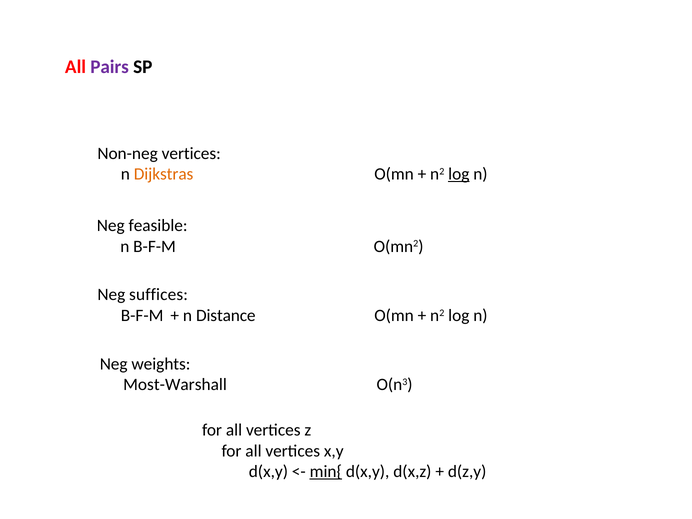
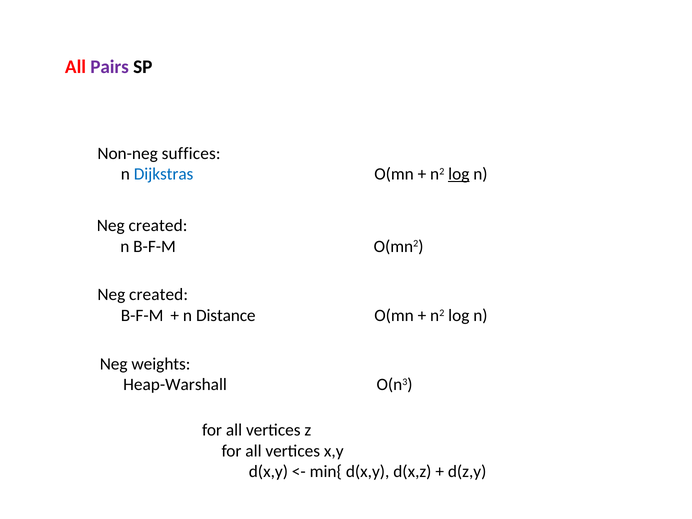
Non-neg vertices: vertices -> suffices (191, 153)
Dijkstras colour: orange -> blue (164, 174)
feasible: feasible -> created (158, 226)
suffices: suffices -> created (159, 295)
Most-Warshall: Most-Warshall -> Heap-Warshall (175, 385)
min{ underline: present -> none (326, 472)
